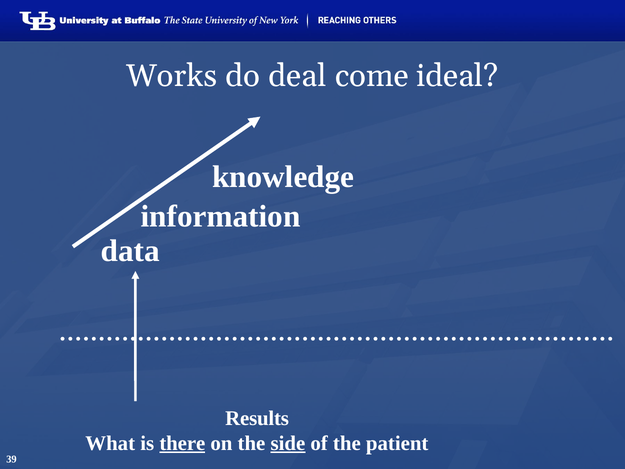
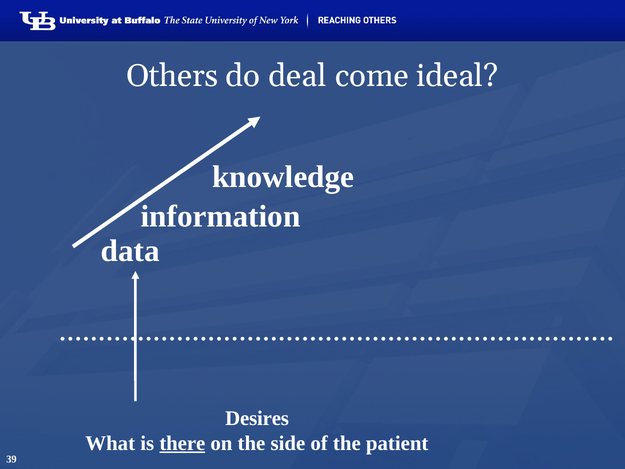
Works: Works -> Others (172, 76)
Results: Results -> Desires (257, 418)
side underline: present -> none (288, 443)
